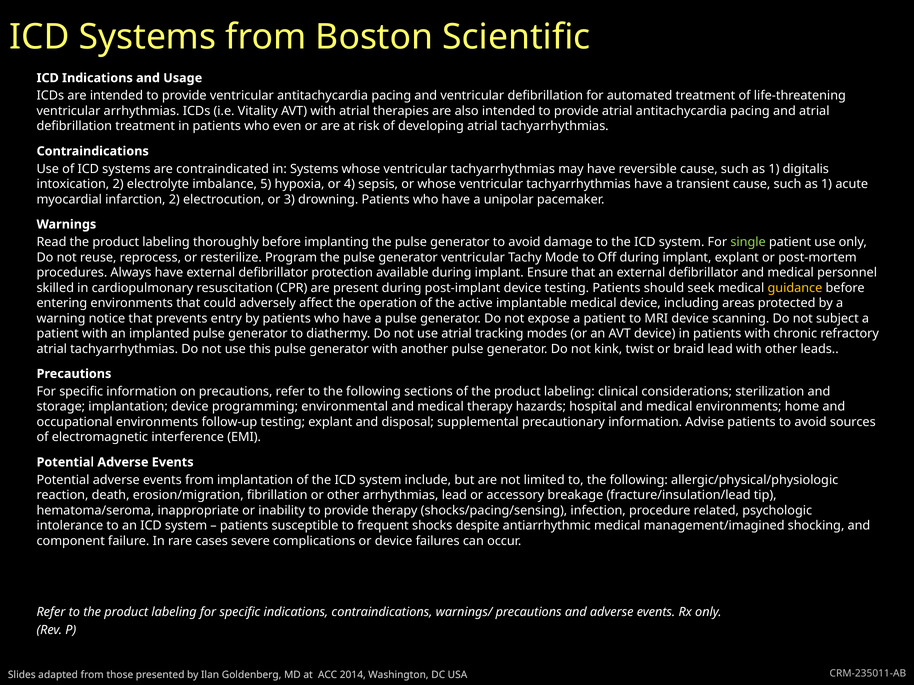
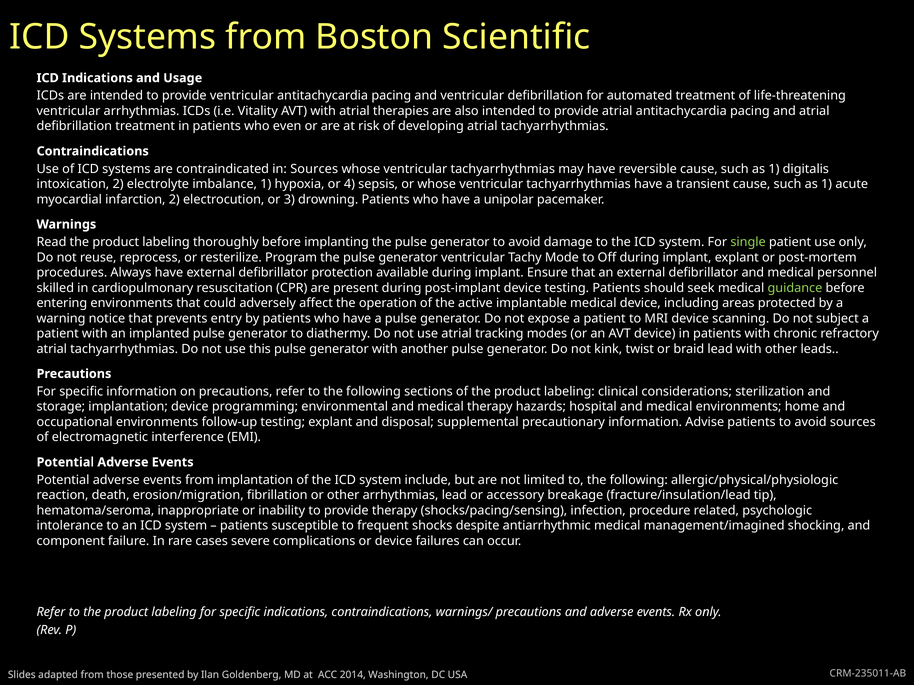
in Systems: Systems -> Sources (314, 169)
imbalance 5: 5 -> 1 (266, 184)
guidance colour: yellow -> light green (795, 288)
